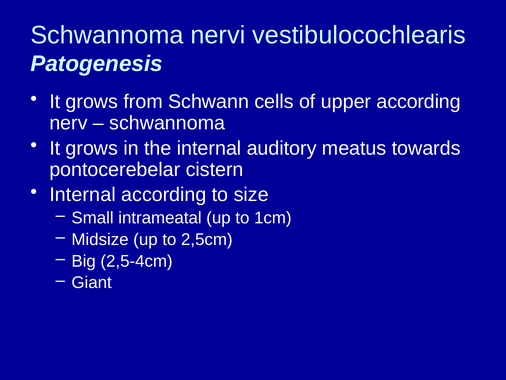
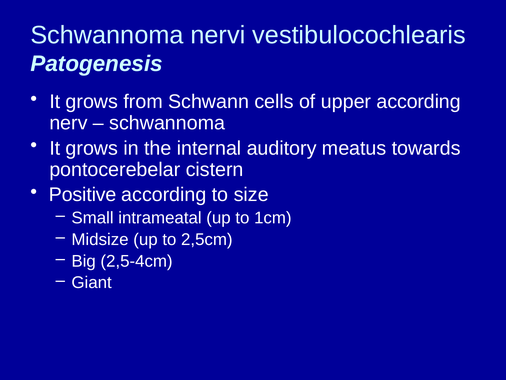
Internal: Internal -> Positive (83, 195)
